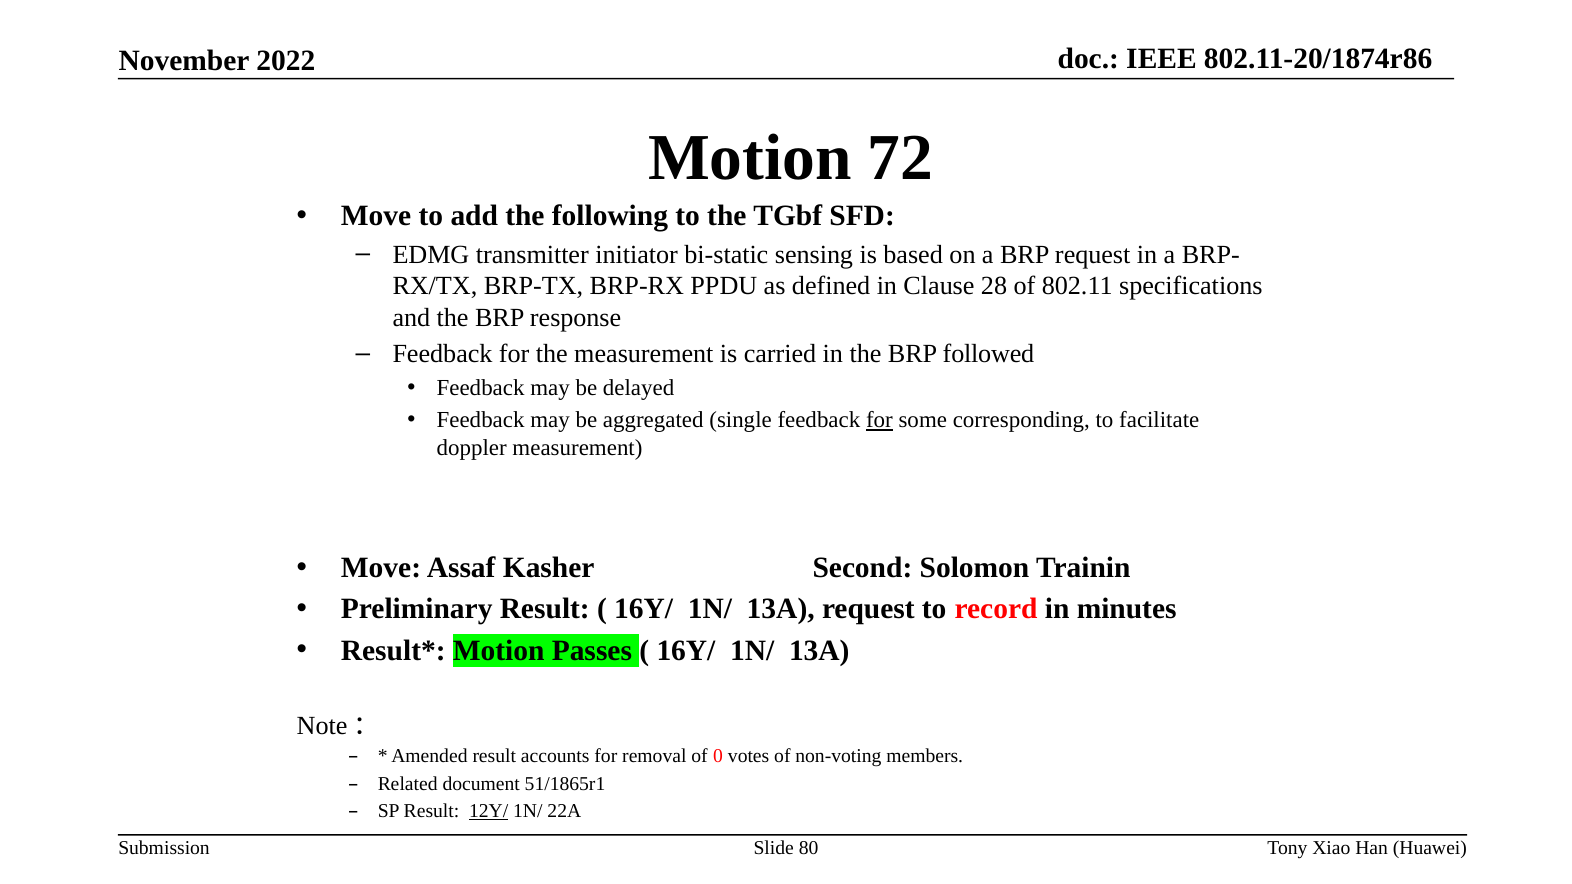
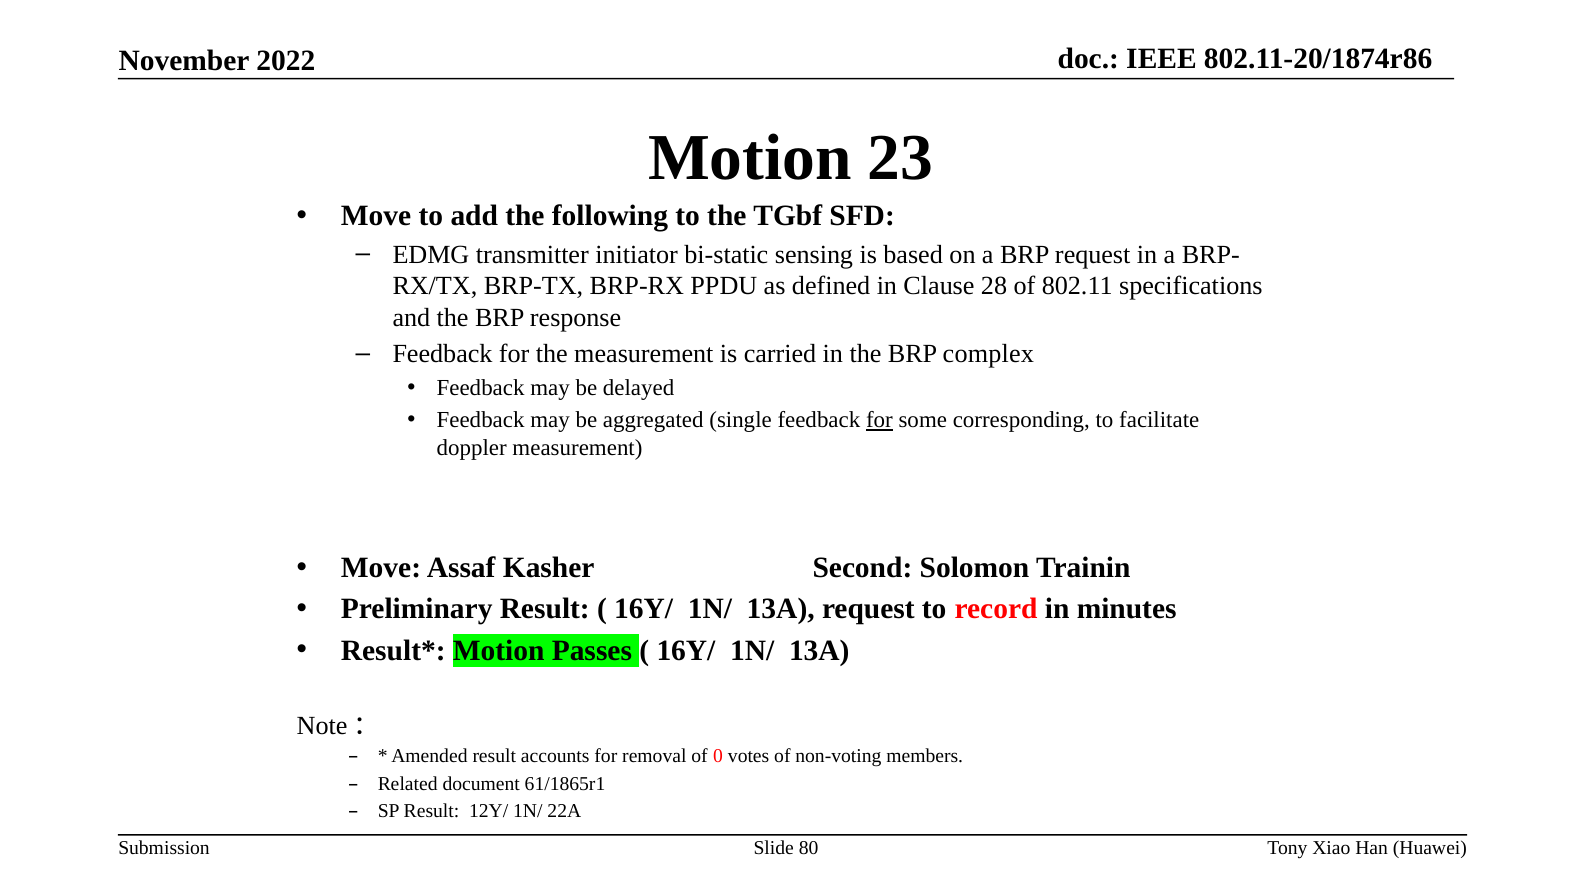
72: 72 -> 23 (901, 158)
followed: followed -> complex (988, 354)
51/1865r1: 51/1865r1 -> 61/1865r1 (565, 784)
12Y/ underline: present -> none (489, 812)
